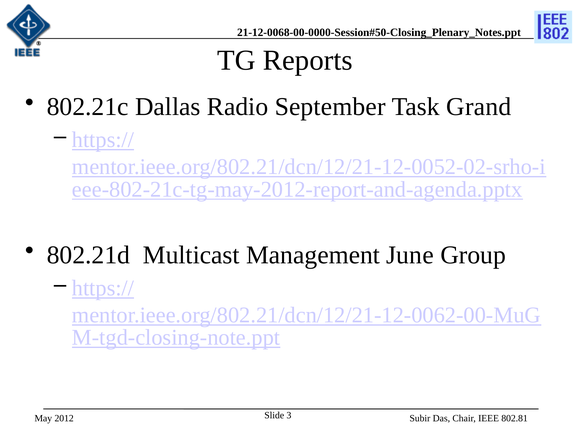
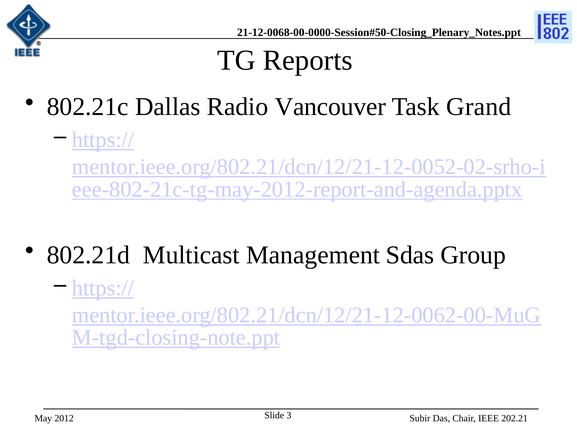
September: September -> Vancouver (330, 107)
June: June -> Sdas (410, 255)
802.81: 802.81 -> 202.21 (515, 418)
